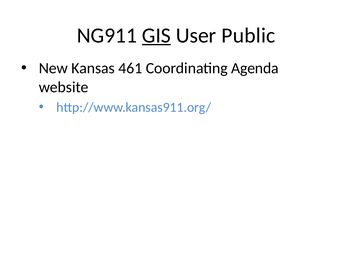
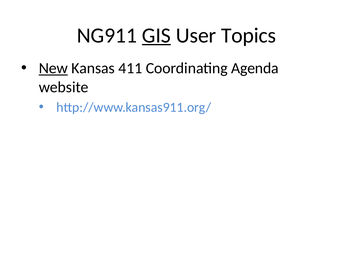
Public: Public -> Topics (249, 35)
New underline: none -> present (53, 68)
461: 461 -> 411 (130, 68)
